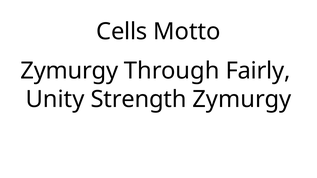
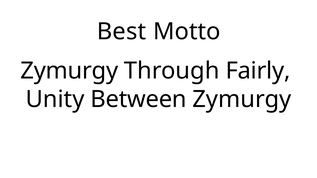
Cells: Cells -> Best (122, 32)
Strength: Strength -> Between (139, 99)
